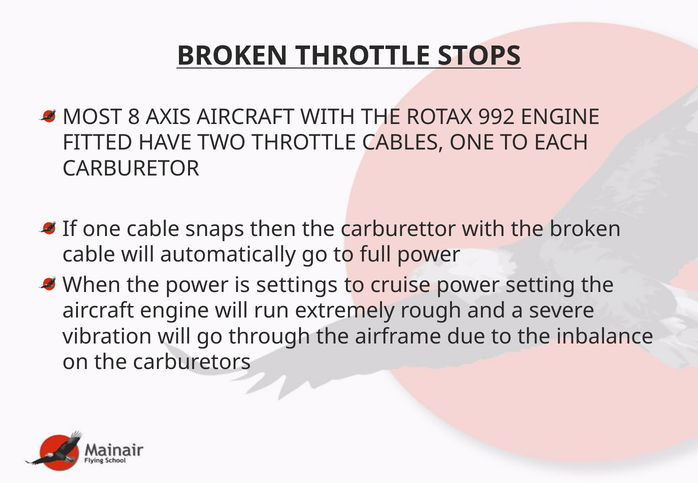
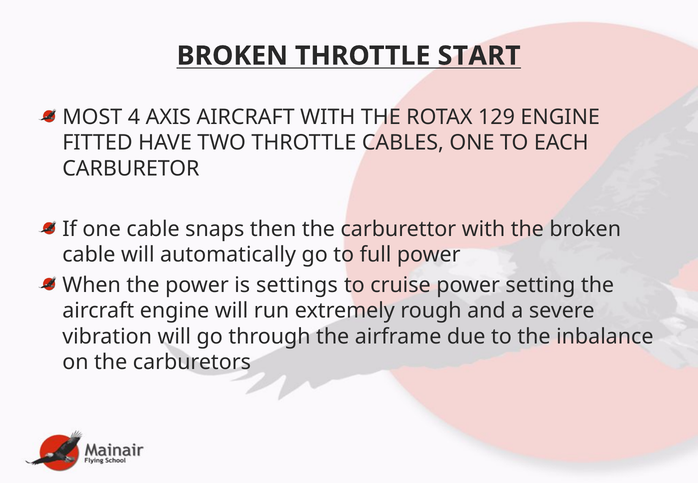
STOPS: STOPS -> START (479, 56)
8: 8 -> 4 (134, 117)
992: 992 -> 129 (496, 117)
